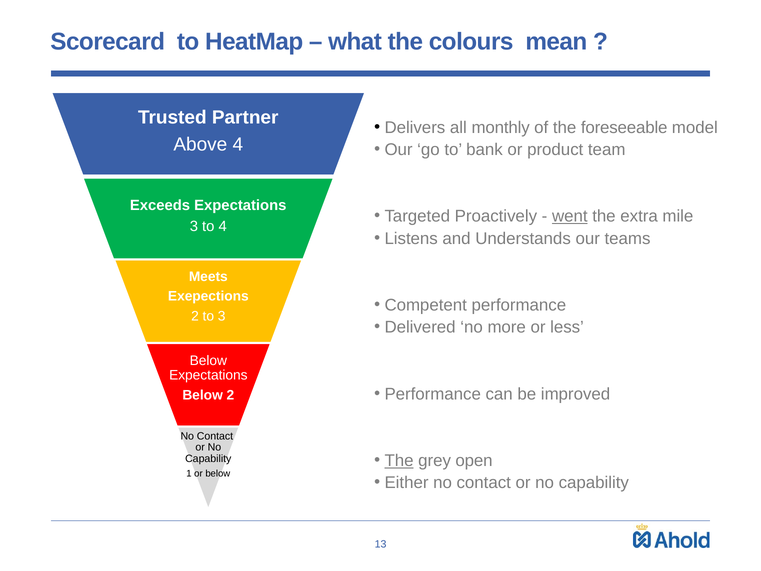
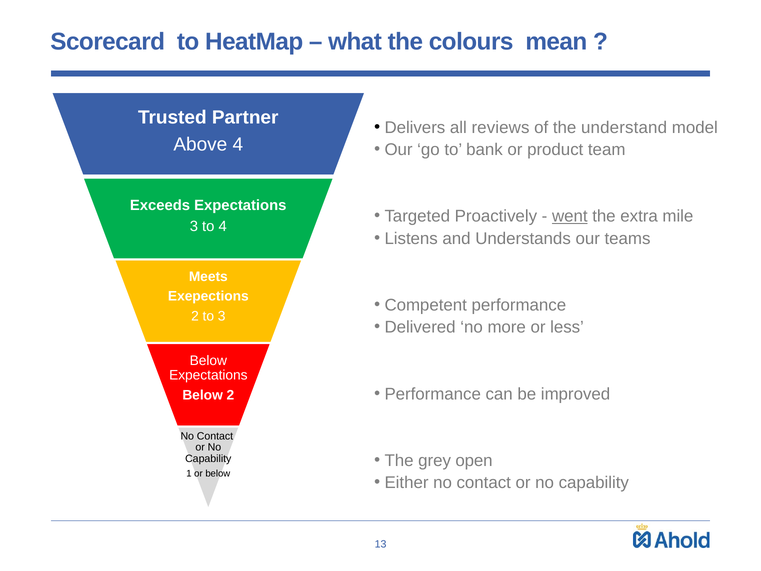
monthly: monthly -> reviews (500, 127)
foreseeable: foreseeable -> understand (624, 127)
The underline: present -> none (399, 460)
